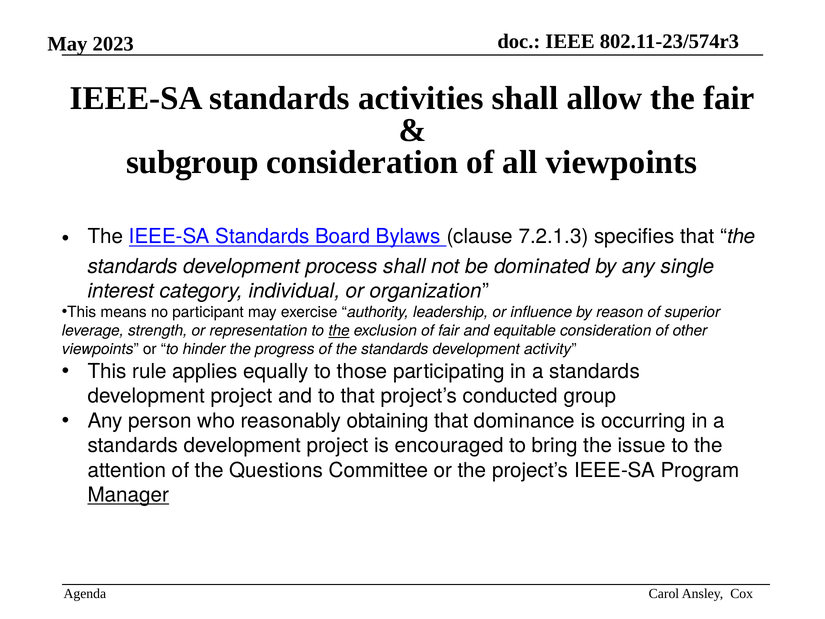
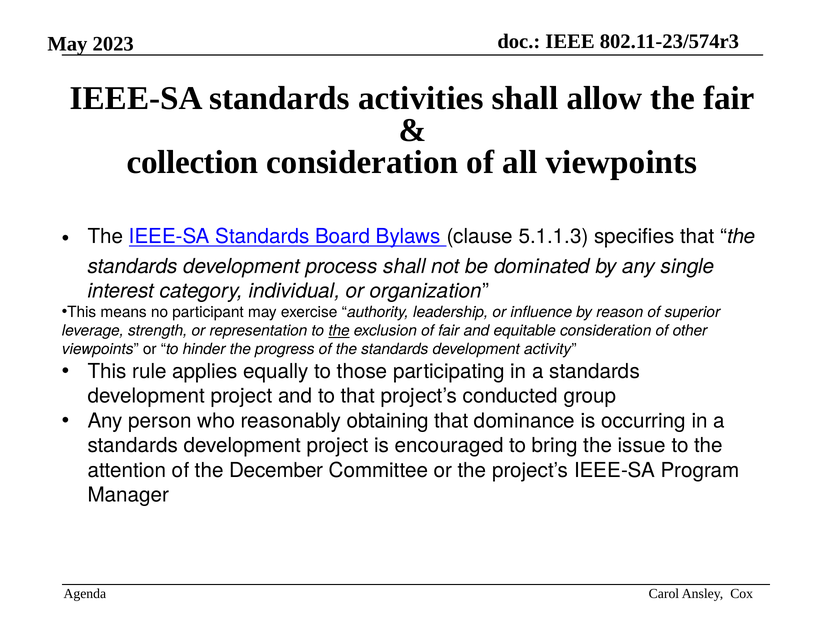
subgroup: subgroup -> collection (193, 162)
7.2.1.3: 7.2.1.3 -> 5.1.1.3 (554, 237)
Questions: Questions -> December (276, 470)
Manager underline: present -> none (128, 495)
